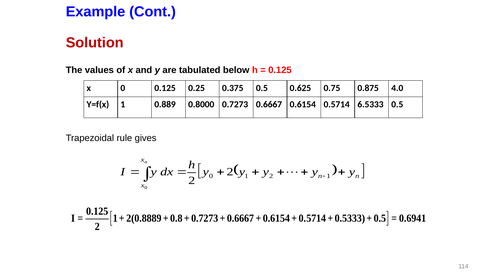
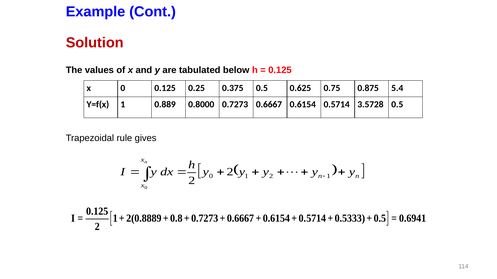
4.0: 4.0 -> 5.4 (397, 88)
6.5333: 6.5333 -> 3.5728 (370, 104)
